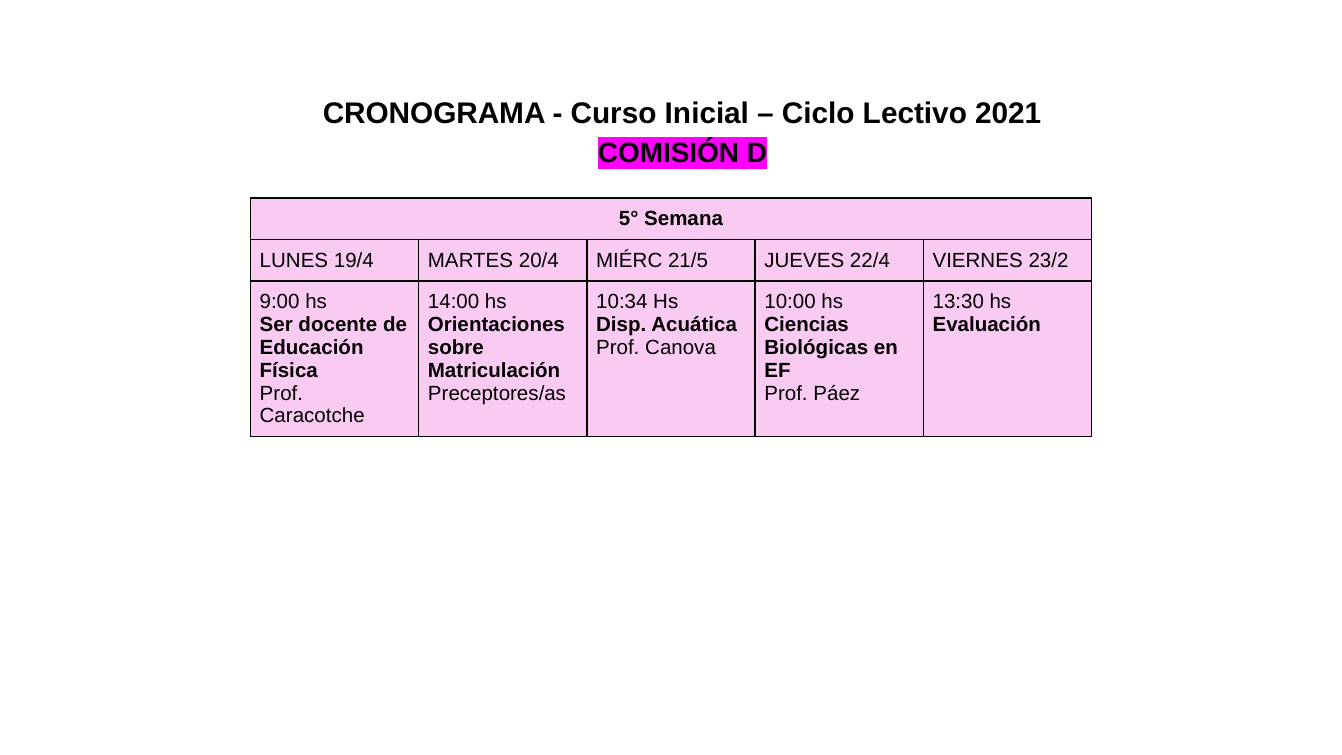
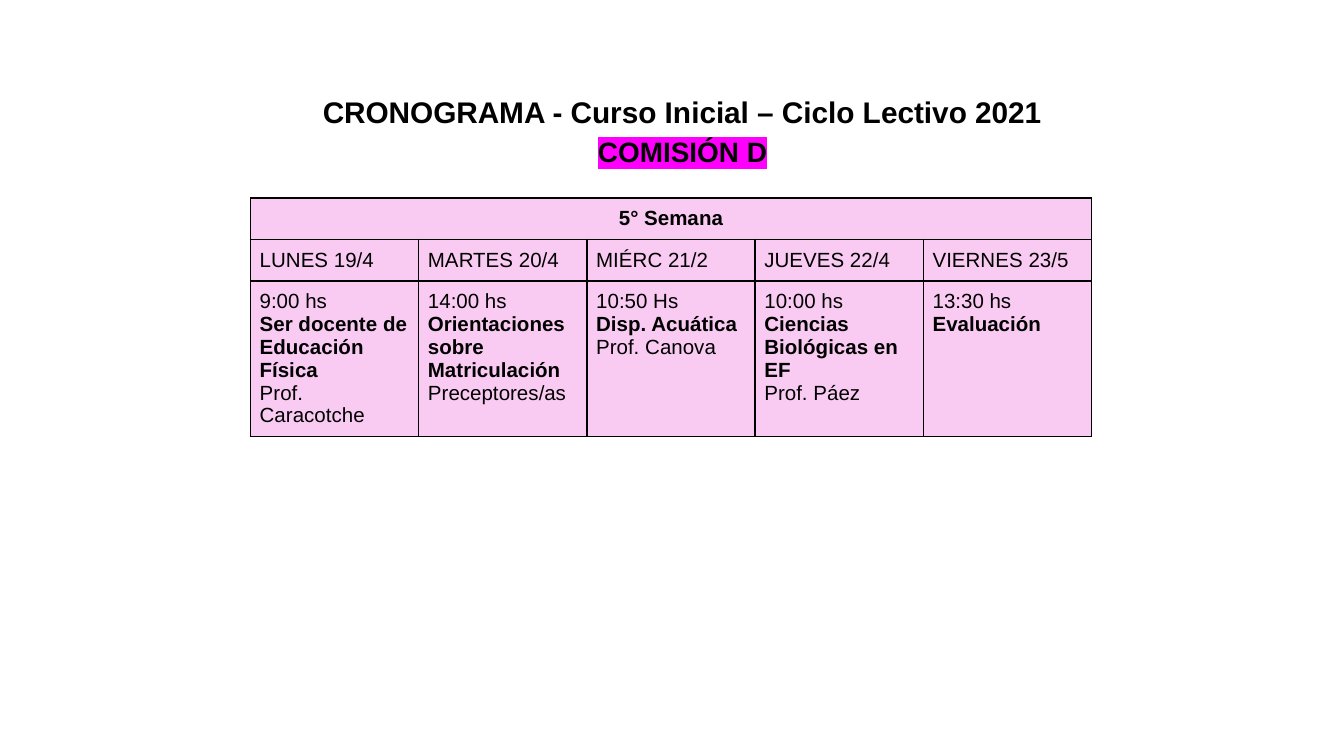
21/5: 21/5 -> 21/2 (688, 260)
23/2: 23/2 -> 23/5 (1048, 260)
10:34: 10:34 -> 10:50 (622, 302)
